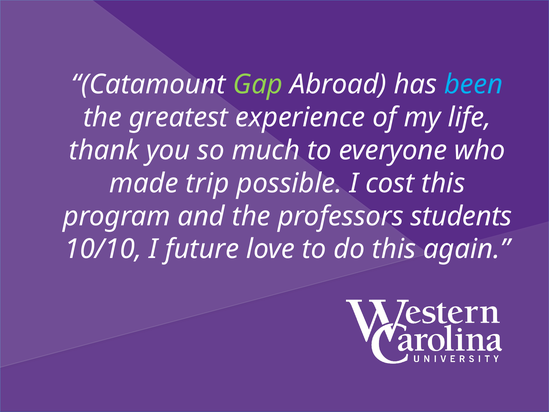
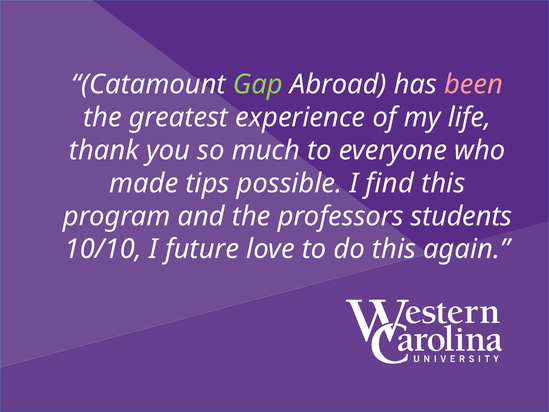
been colour: light blue -> pink (474, 84)
trip: trip -> tips (208, 183)
cost: cost -> find (390, 183)
